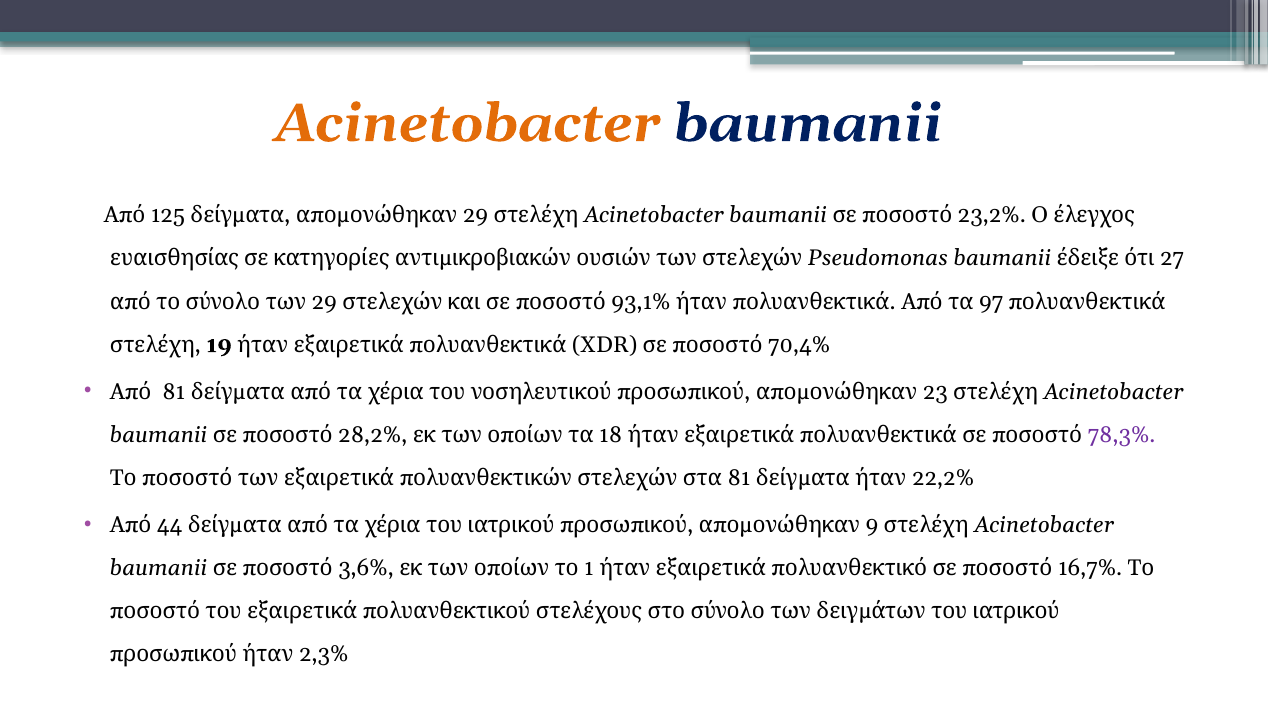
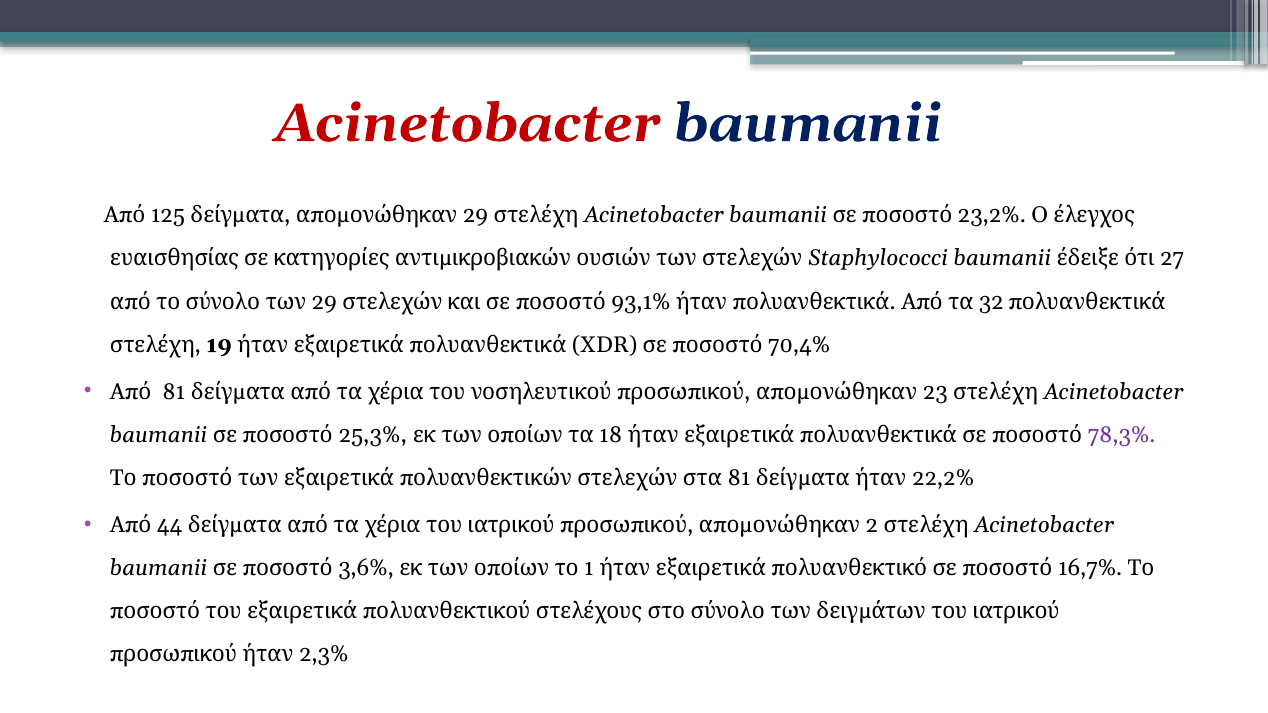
Acinetobacter colour: orange -> red (468, 124)
Pseudomonas: Pseudomonas -> Staphylococci (878, 259)
97: 97 -> 32 (991, 302)
28,2%: 28,2% -> 25,3% (373, 435)
9: 9 -> 2 (872, 525)
